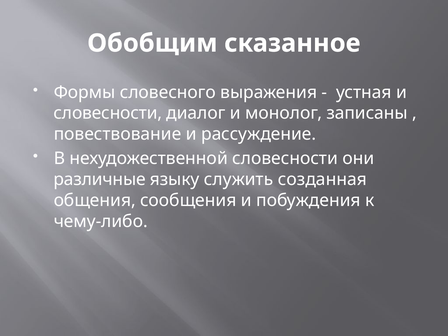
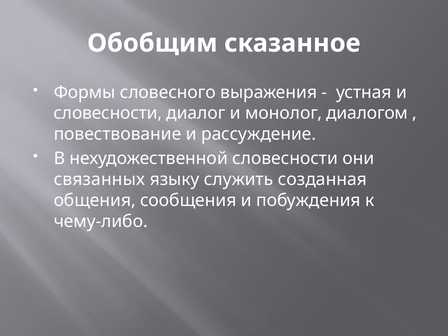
записаны: записаны -> диалогом (367, 113)
различные: различные -> связанных (99, 179)
